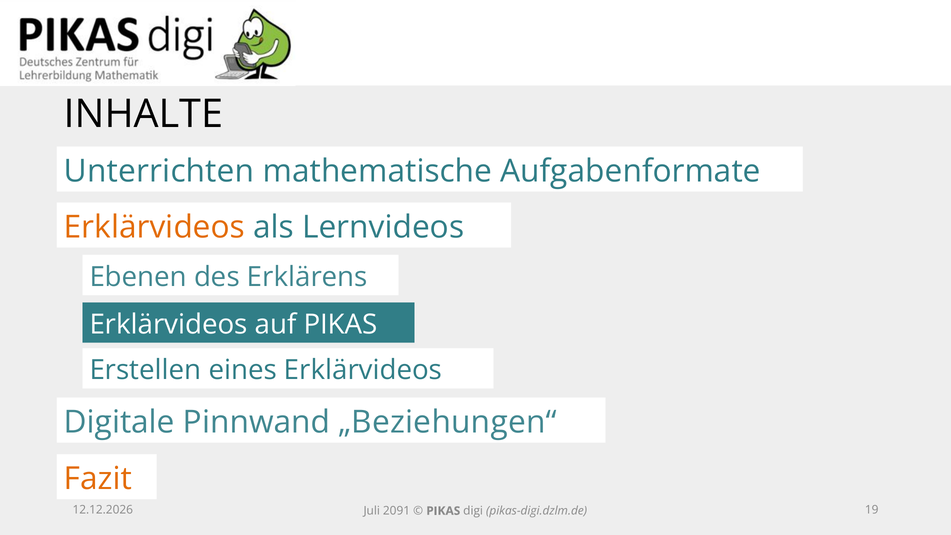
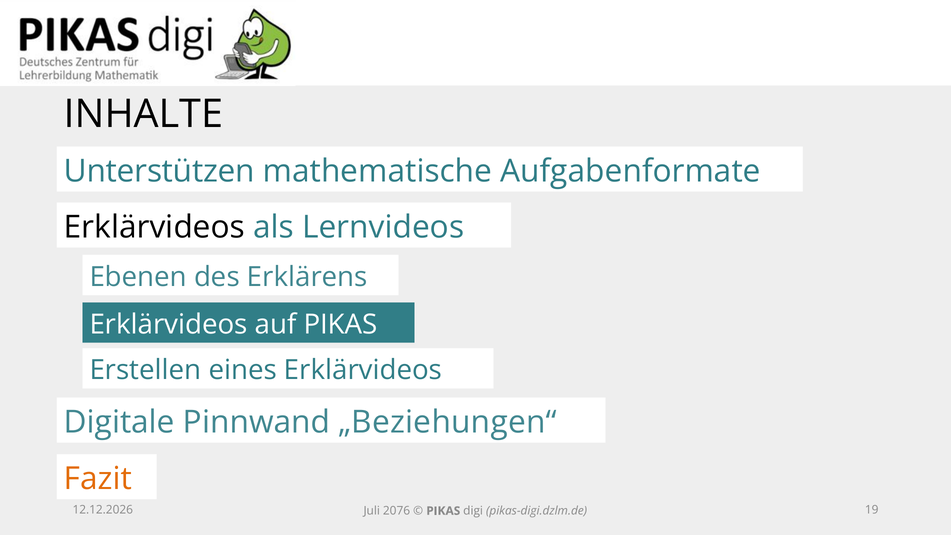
Unterrichten: Unterrichten -> Unterstützen (159, 171)
Erklärvideos colour: orange -> black (154, 227)
2091: 2091 -> 2076 (397, 511)
